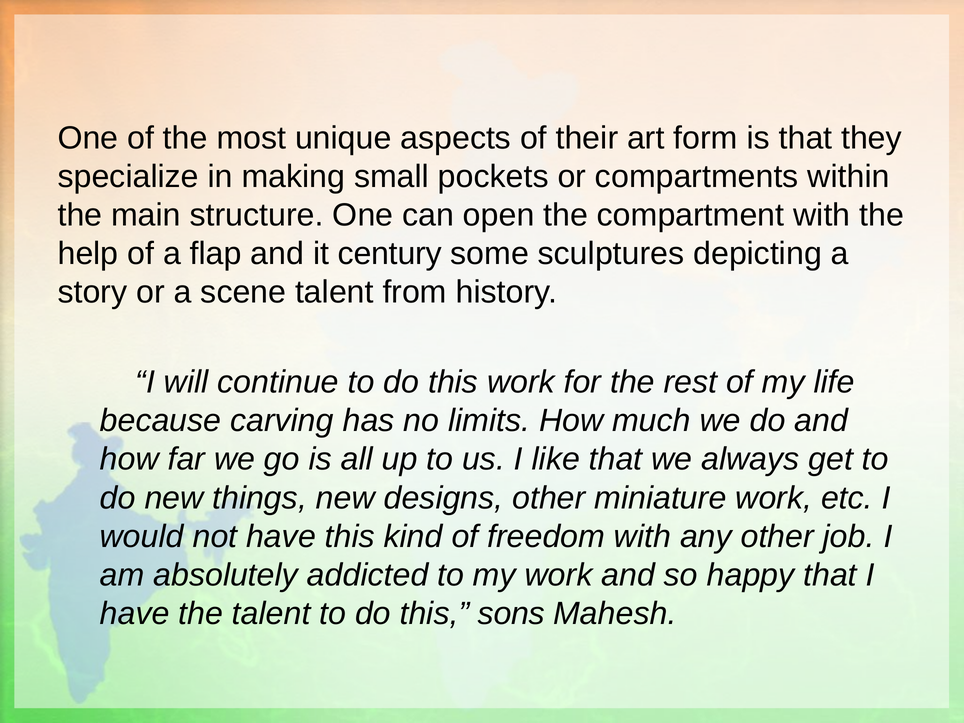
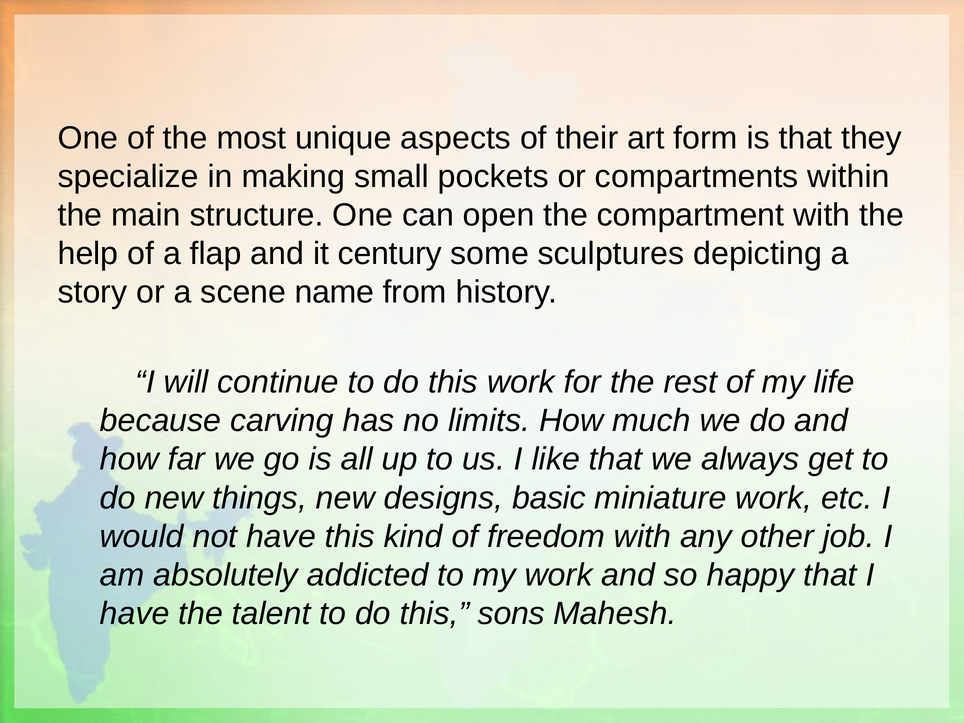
scene talent: talent -> name (335, 292)
designs other: other -> basic (549, 498)
